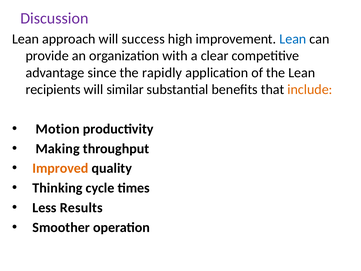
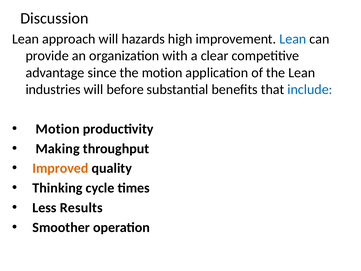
Discussion colour: purple -> black (54, 18)
success: success -> hazards (143, 39)
the rapidly: rapidly -> motion (162, 73)
recipients: recipients -> industries (53, 89)
similar: similar -> before (125, 89)
include colour: orange -> blue (310, 89)
